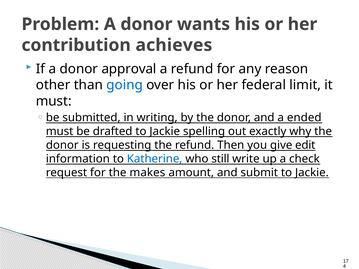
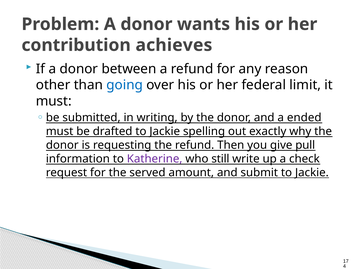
approval: approval -> between (129, 69)
edit: edit -> pull (305, 145)
Katherine colour: blue -> purple (155, 159)
makes: makes -> served (147, 173)
